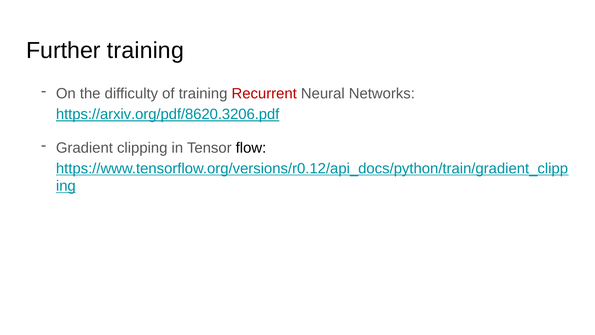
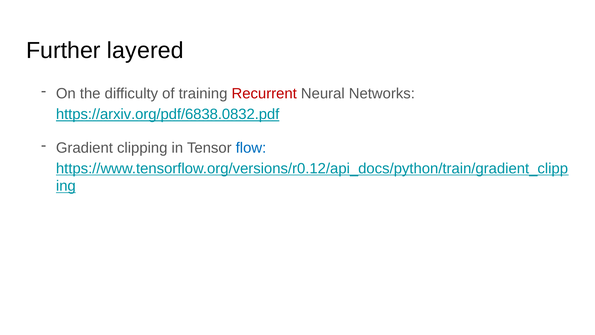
Further training: training -> layered (145, 50)
https://arxiv.org/pdf/8620.3206.pdf: https://arxiv.org/pdf/8620.3206.pdf -> https://arxiv.org/pdf/6838.0832.pdf (168, 114)
flow colour: black -> blue (251, 148)
